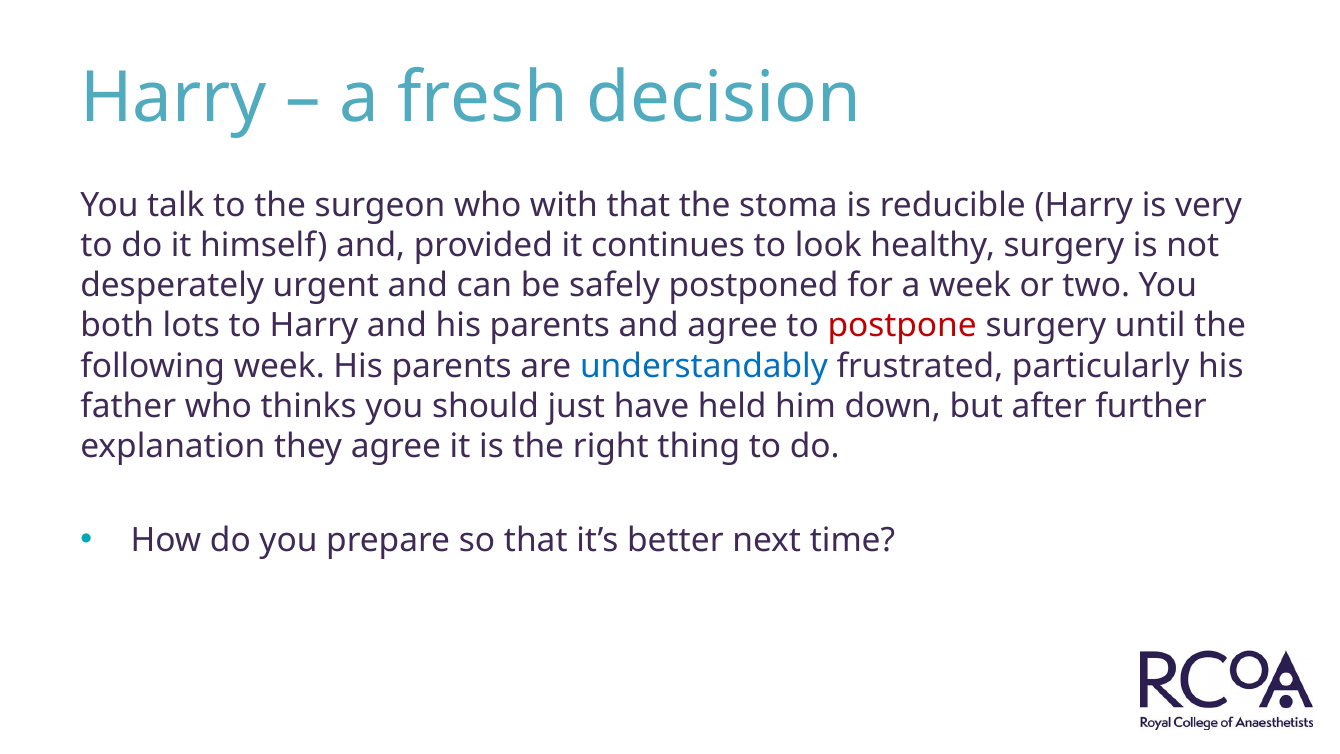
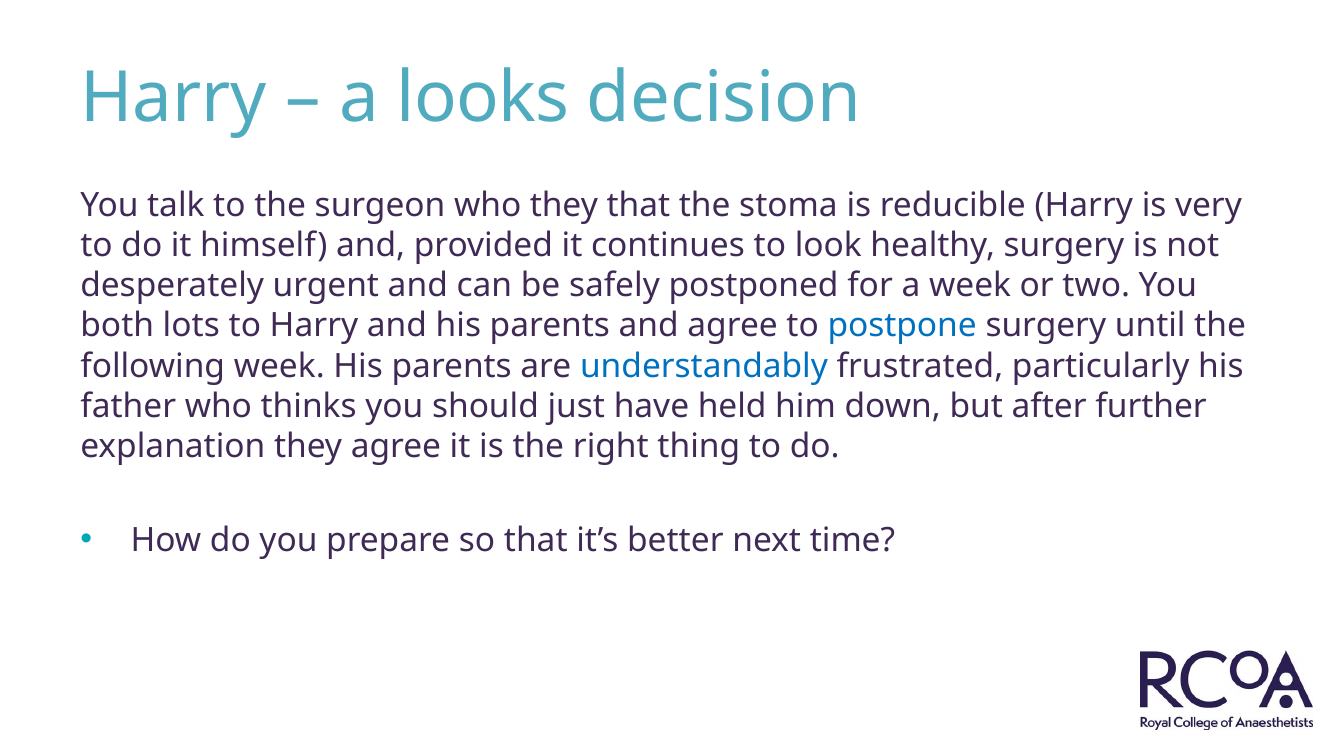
fresh: fresh -> looks (483, 98)
who with: with -> they (564, 205)
postpone colour: red -> blue (902, 326)
